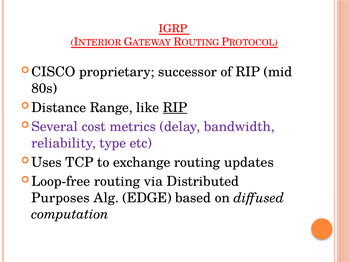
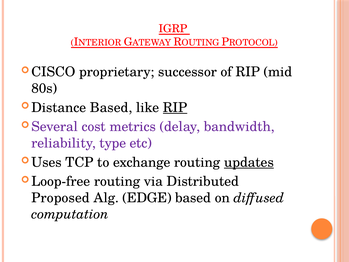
Range: Range -> Based (111, 107)
updates underline: none -> present (249, 162)
Purposes: Purposes -> Proposed (61, 198)
